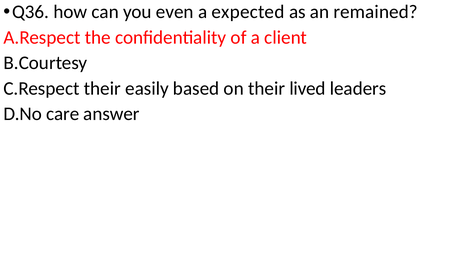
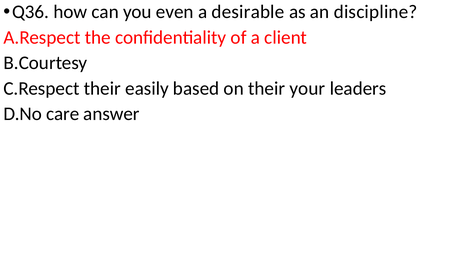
expected: expected -> desirable (248, 12)
remained: remained -> discipline (376, 12)
lived: lived -> your (307, 88)
